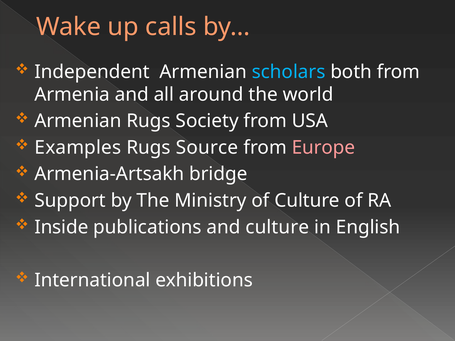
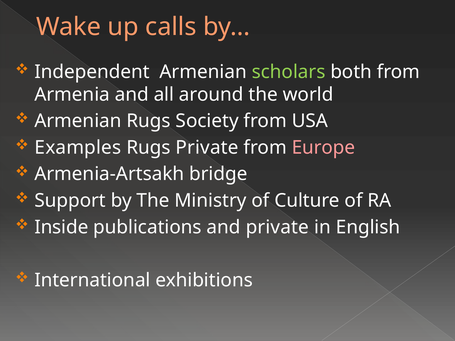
scholars colour: light blue -> light green (289, 72)
Rugs Source: Source -> Private (207, 148)
and culture: culture -> private (277, 227)
